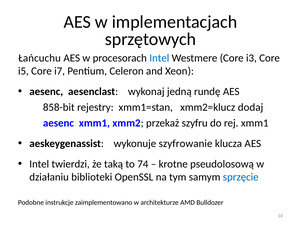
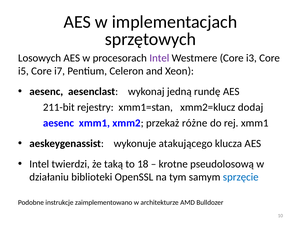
Łańcuchu: Łańcuchu -> Losowych (40, 58)
Intel colour: blue -> purple (159, 58)
858-bit: 858-bit -> 211-bit (59, 107)
szyfru: szyfru -> różne (195, 123)
szyfrowanie: szyfrowanie -> atakującego (186, 143)
74: 74 -> 18 (143, 164)
